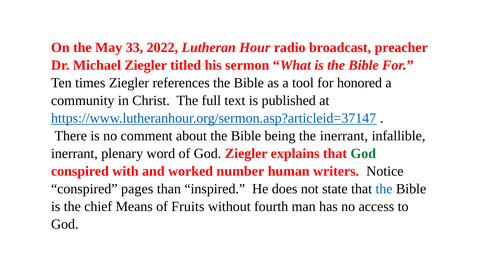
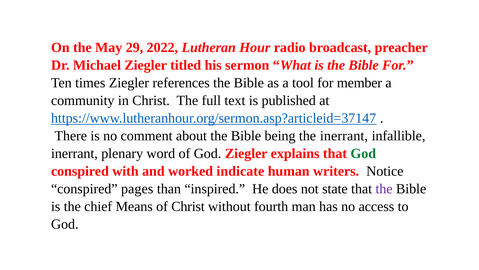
33: 33 -> 29 (134, 48)
honored: honored -> member (360, 83)
number: number -> indicate (240, 171)
the colour: blue -> purple (384, 188)
of Fruits: Fruits -> Christ (188, 206)
